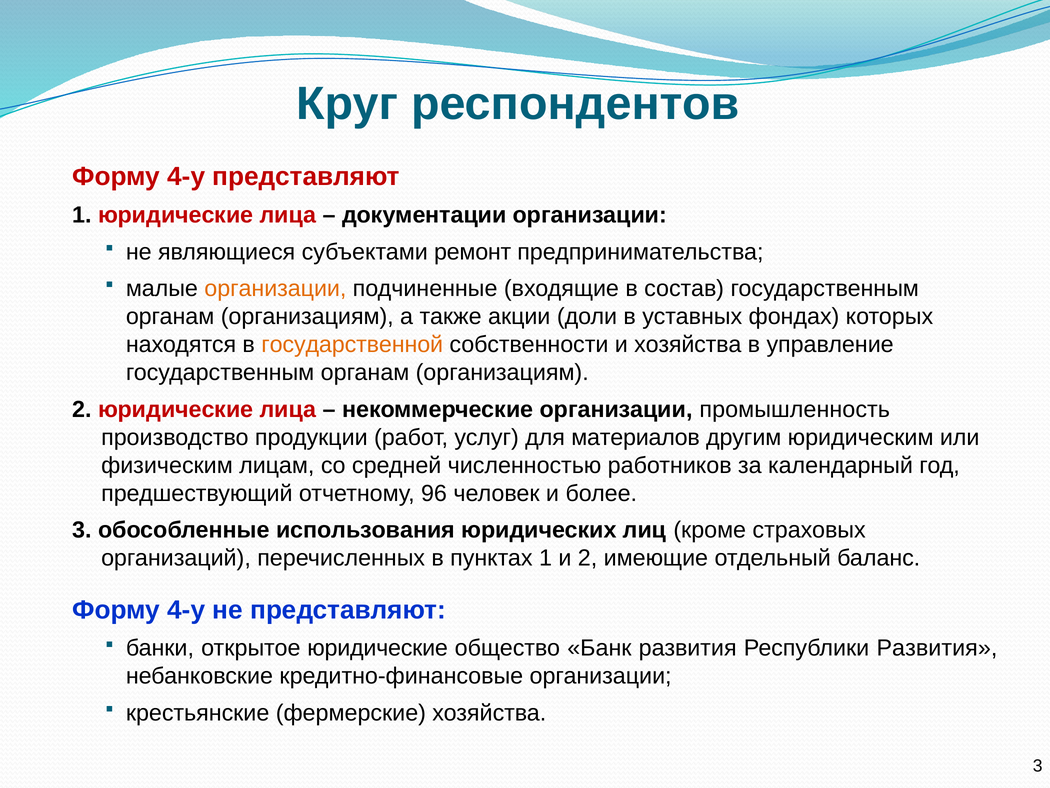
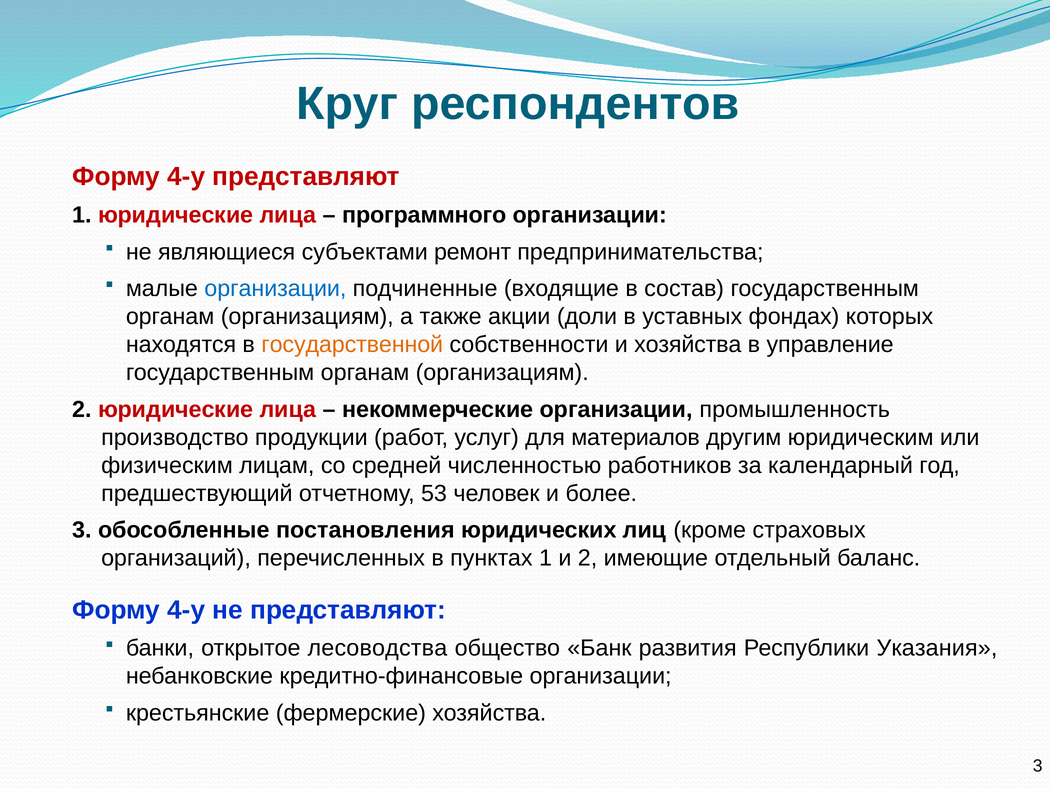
документации: документации -> программного (424, 215)
организации colour: orange -> blue (275, 288)
96: 96 -> 53 (434, 493)
использования: использования -> постановления (365, 530)
открытое юридические: юридические -> лесоводства (377, 648)
Республики Развития: Развития -> Указания (937, 648)
